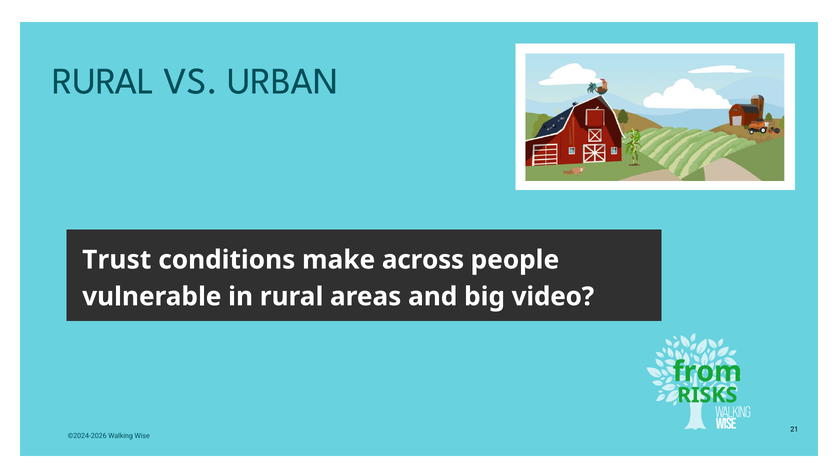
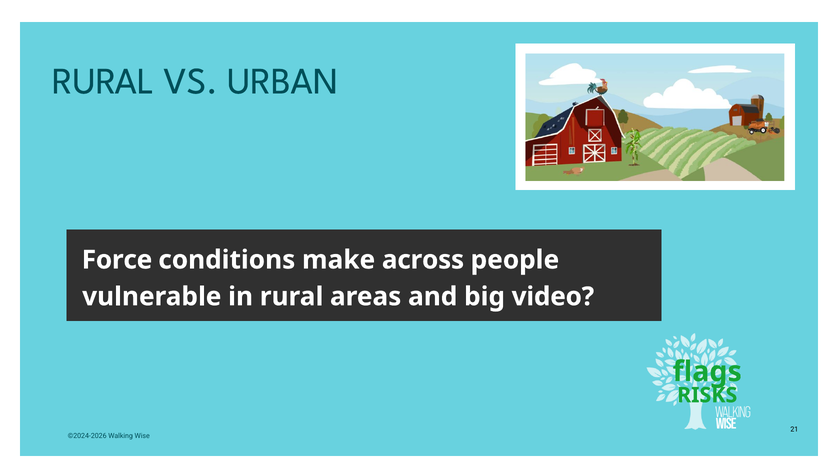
Trust: Trust -> Force (117, 260)
from: from -> flags (707, 371)
